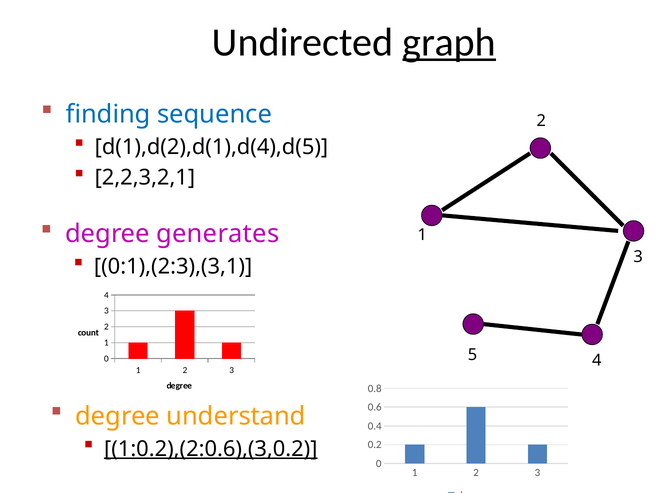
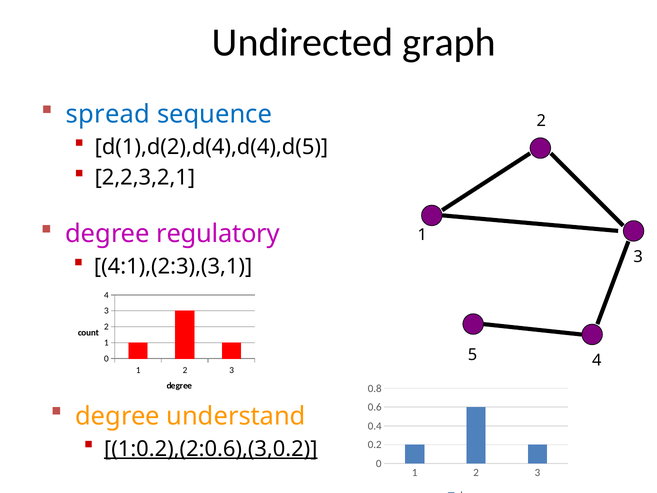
graph underline: present -> none (449, 42)
finding: finding -> spread (108, 114)
d(1),d(2),d(1),d(4),d(5: d(1),d(2),d(1),d(4),d(5 -> d(1),d(2),d(4),d(4),d(5 (211, 147)
generates: generates -> regulatory (218, 234)
0:1),(2:3),(3,1: 0:1),(2:3),(3,1 -> 4:1),(2:3),(3,1 (173, 266)
